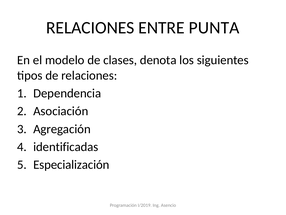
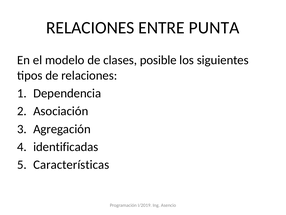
denota: denota -> posible (158, 60)
Especialización: Especialización -> Características (71, 164)
